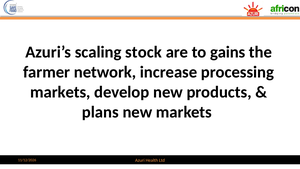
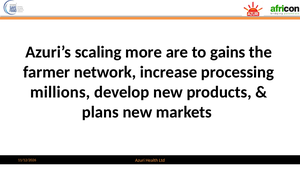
stock: stock -> more (144, 52)
markets: markets -> millions (60, 92)
